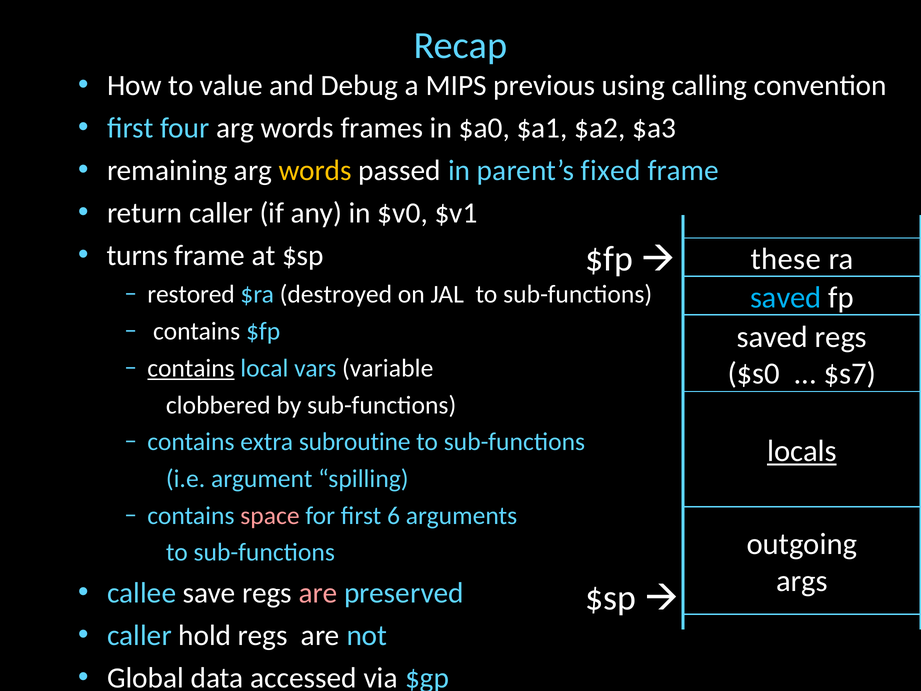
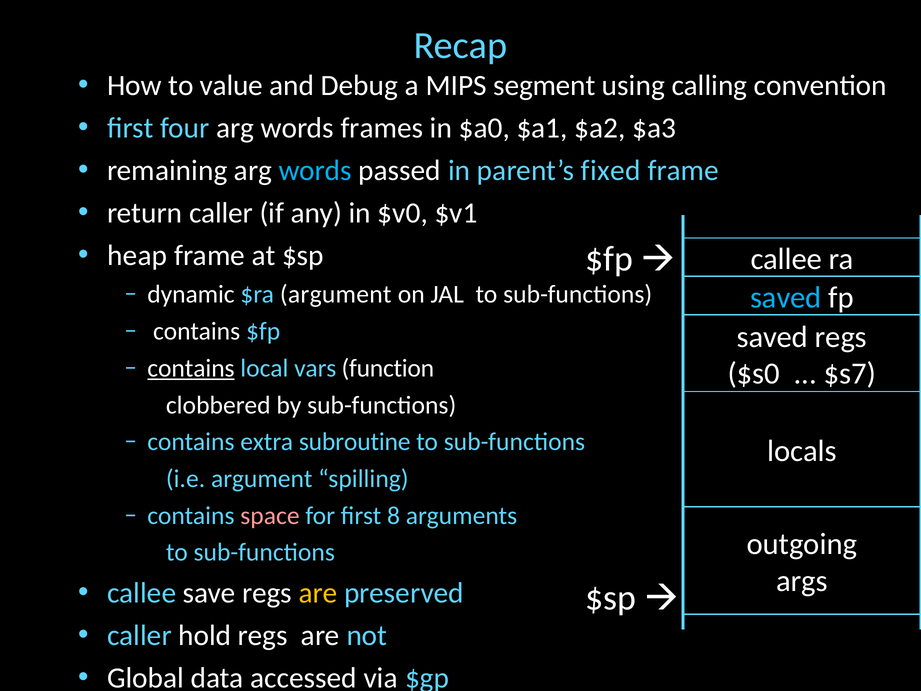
previous: previous -> segment (544, 86)
words colour: yellow -> light blue (315, 171)
turns: turns -> heap (137, 256)
these: these -> callee (786, 259)
restored: restored -> dynamic (191, 294)
$ra destroyed: destroyed -> argument (336, 294)
variable: variable -> function (388, 368)
locals underline: present -> none (802, 451)
6: 6 -> 8 (394, 515)
are colour: pink -> yellow (318, 593)
